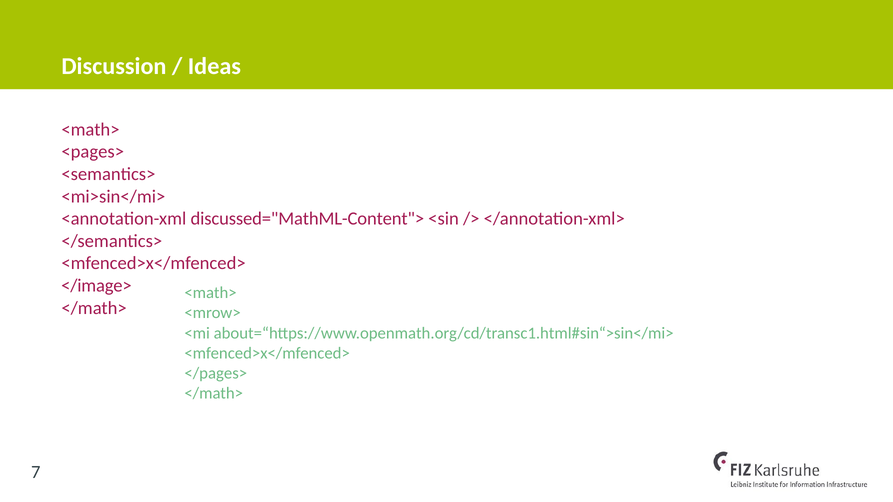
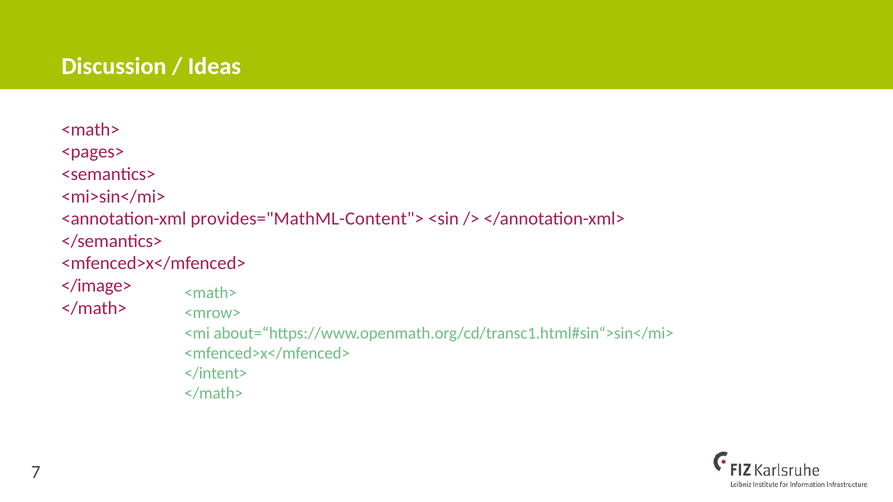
discussed="MathML-Content">: discussed="MathML-Content"> -> provides="MathML-Content"> (307, 219)
</pages>: </pages> -> </intent> (216, 373)
